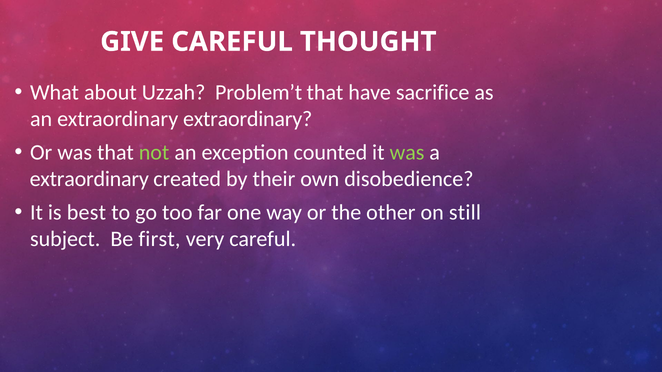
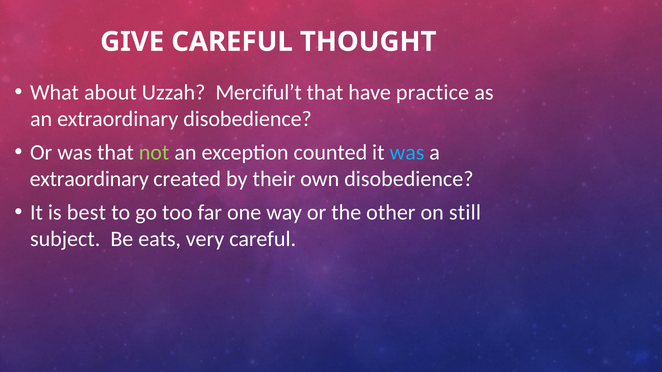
Problem’t: Problem’t -> Merciful’t (259, 93)
sacrifice: sacrifice -> practice (433, 93)
extraordinary extraordinary: extraordinary -> disobedience (248, 119)
was colour: light green -> light blue (407, 153)
first: first -> eats (160, 239)
